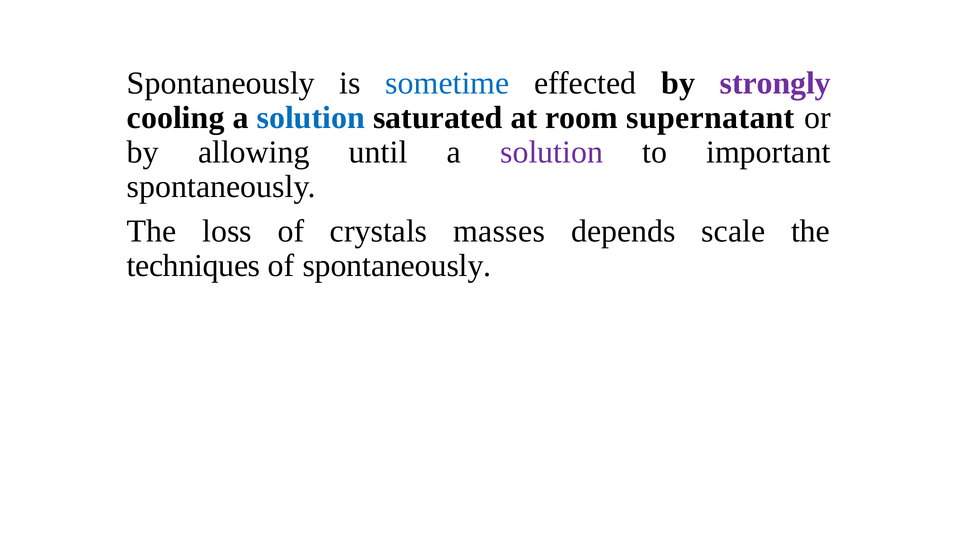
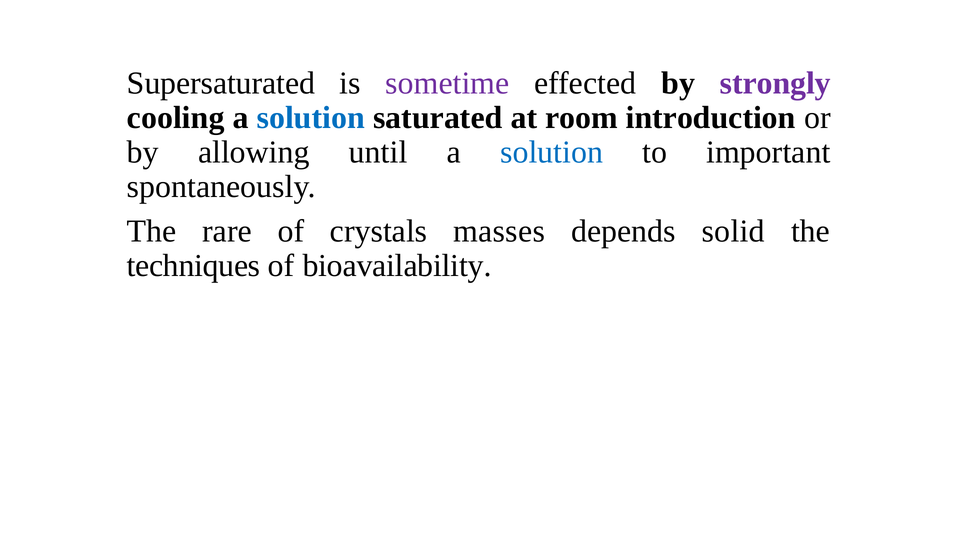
Spontaneously: Spontaneously -> Supersaturated (221, 83)
sometime colour: blue -> purple (447, 83)
supernatant: supernatant -> introduction (711, 118)
solution colour: purple -> blue (552, 152)
loss: loss -> rare (227, 231)
scale: scale -> solid (733, 231)
of spontaneously: spontaneously -> bioavailability (397, 266)
